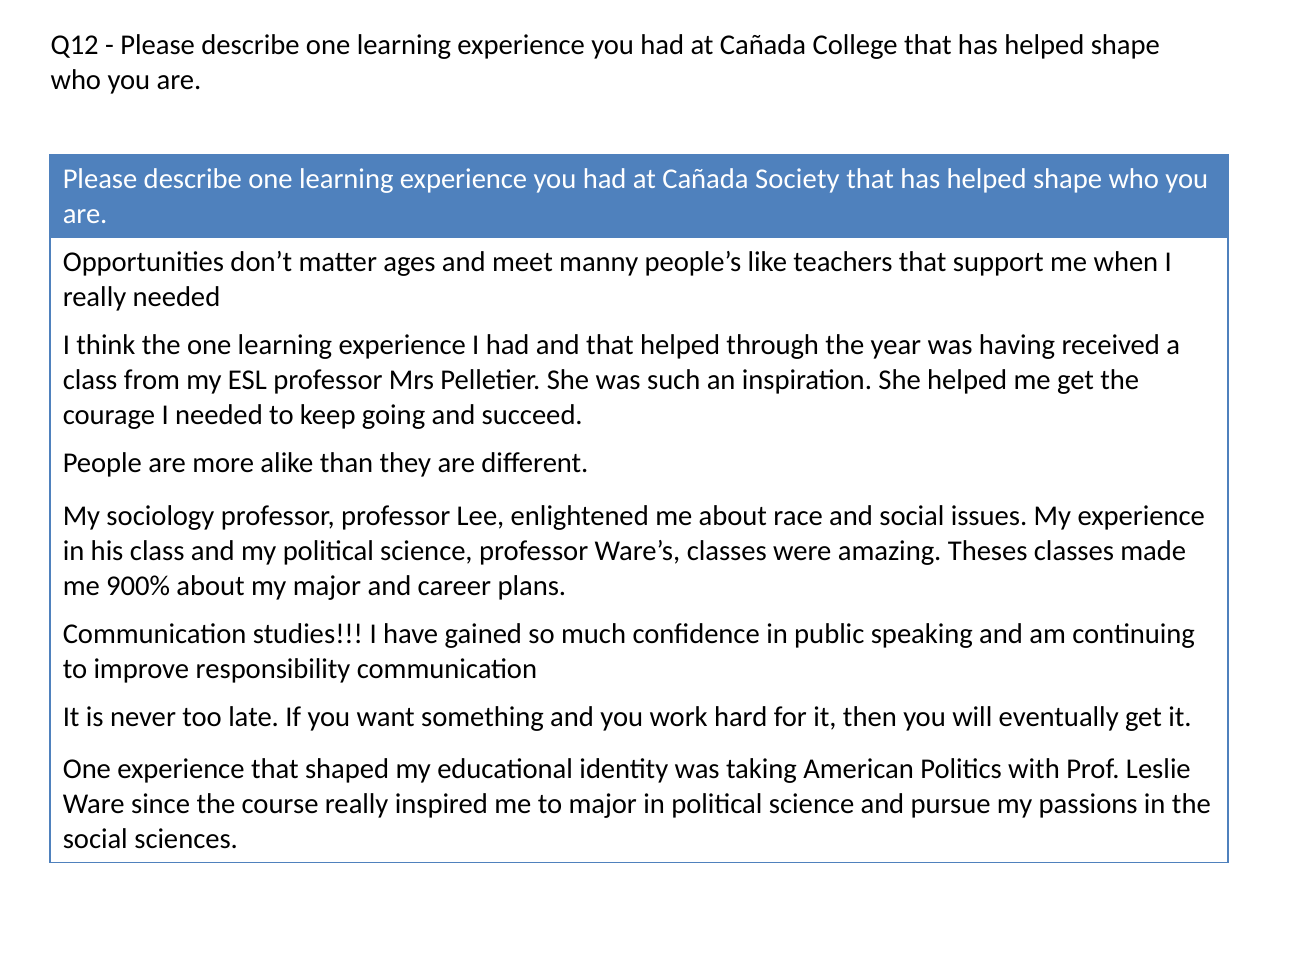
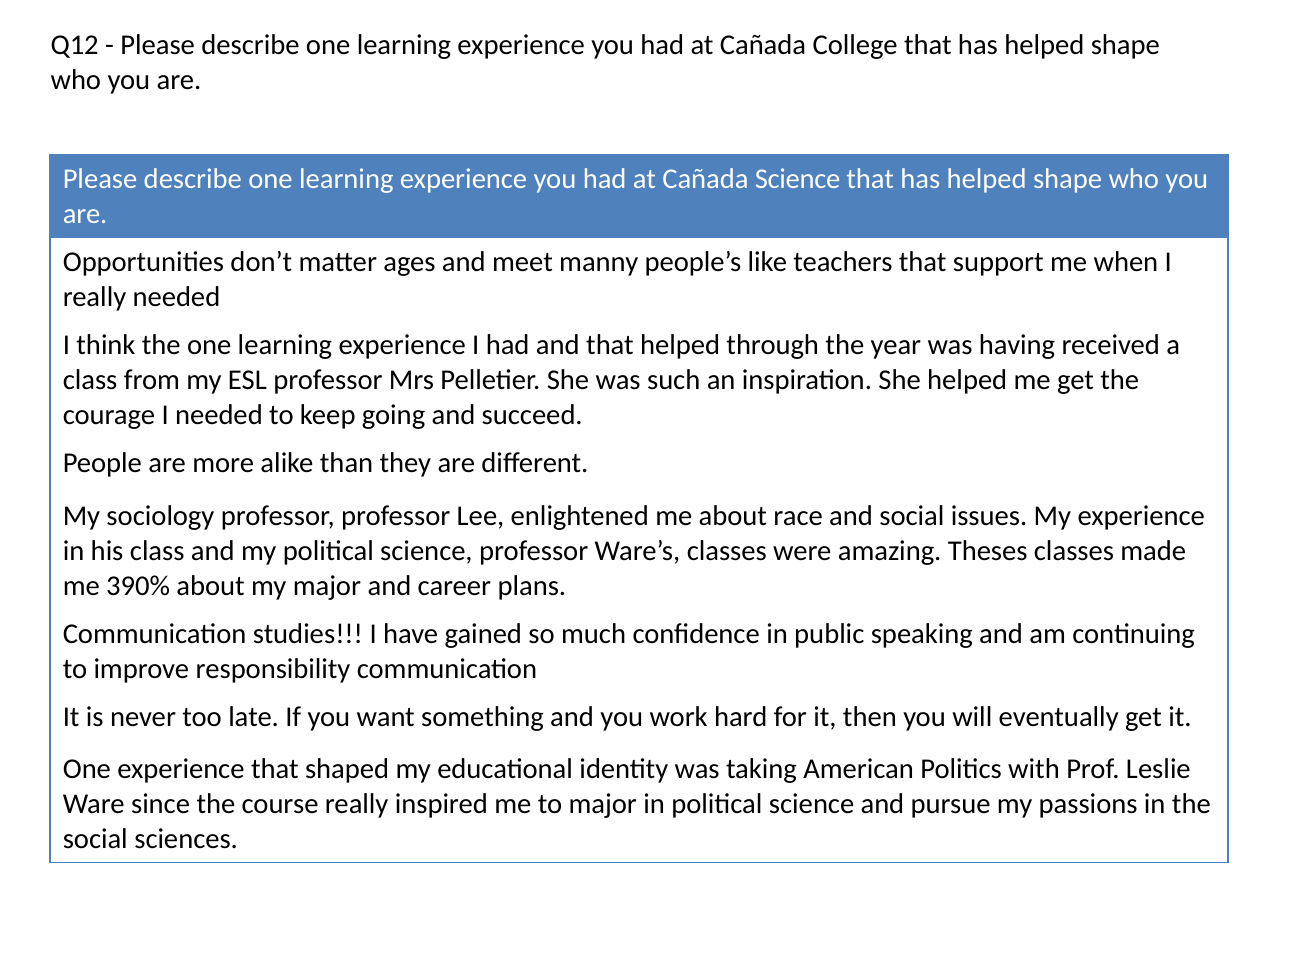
Cañada Society: Society -> Science (798, 180)
900%: 900% -> 390% (138, 586)
